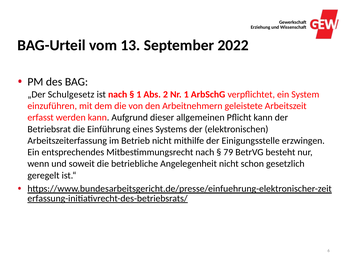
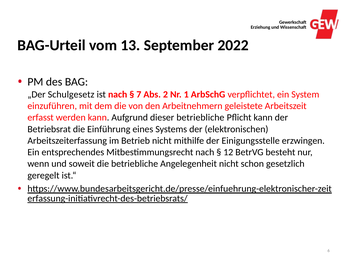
1: 1 -> 7 (139, 94)
dieser allgemeinen: allgemeinen -> betriebliche (200, 118)
79: 79 -> 12 (228, 152)
